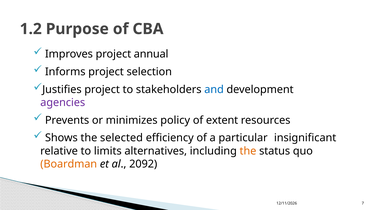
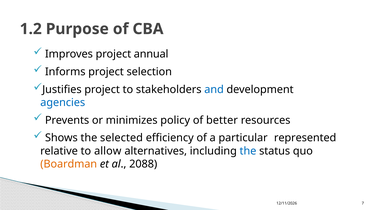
agencies colour: purple -> blue (63, 102)
extent: extent -> better (222, 120)
insignificant: insignificant -> represented (305, 137)
limits: limits -> allow (108, 150)
the colour: orange -> blue (248, 150)
2092: 2092 -> 2088 (143, 163)
